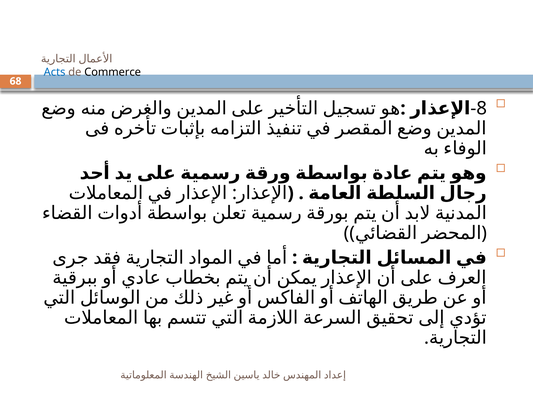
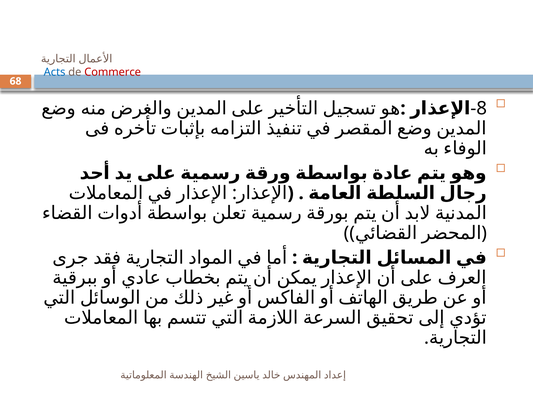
Commerce colour: black -> red (113, 72)
